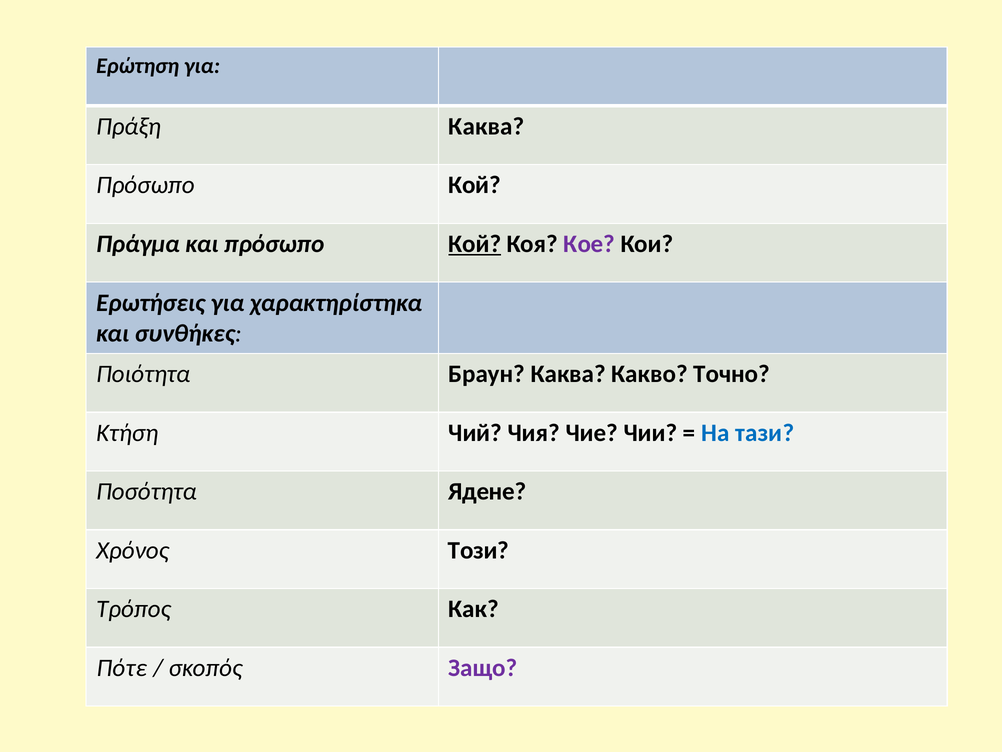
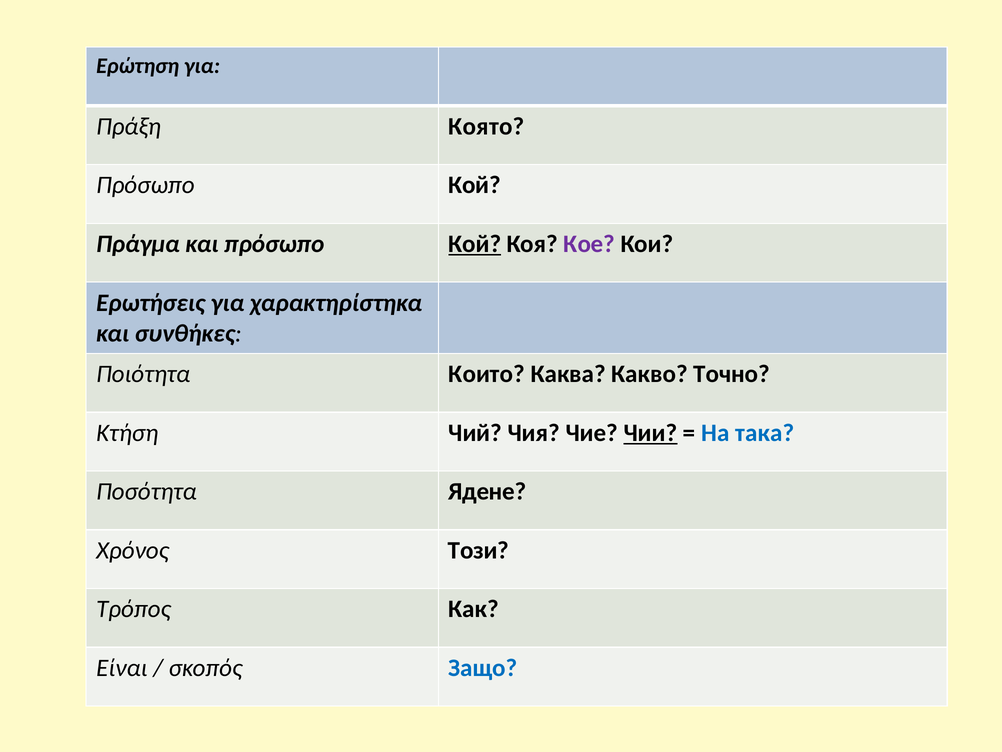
Πράξη Каква: Каква -> Която (486, 126)
Браун: Браун -> Които (487, 374)
Чии underline: none -> present (650, 432)
тази: тази -> така (765, 432)
Πότε: Πότε -> Είναι (122, 667)
Защо colour: purple -> blue (483, 667)
